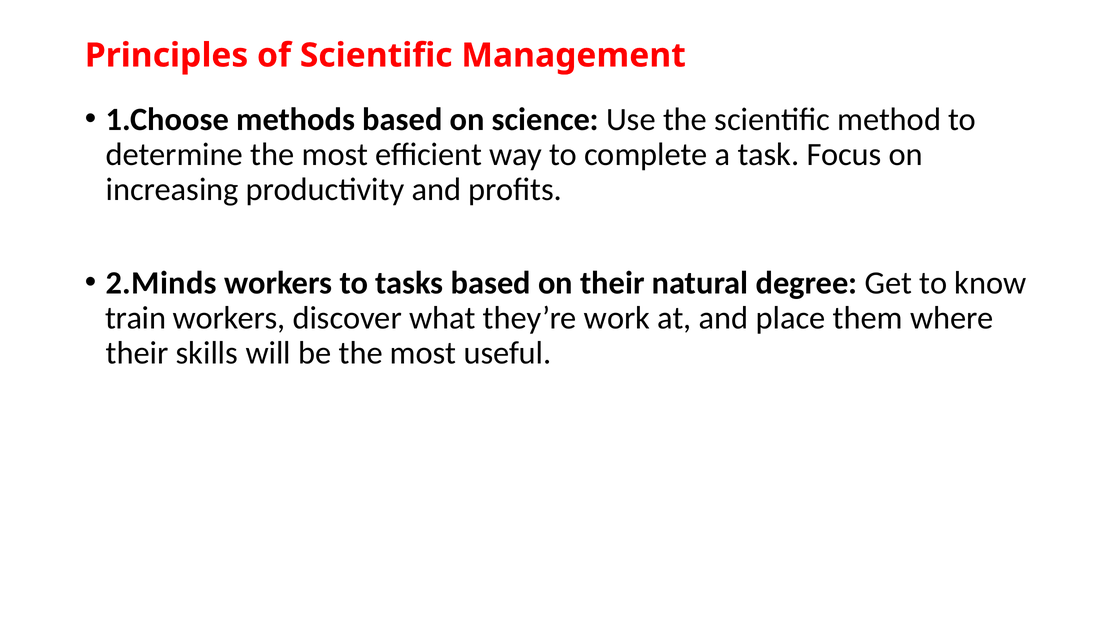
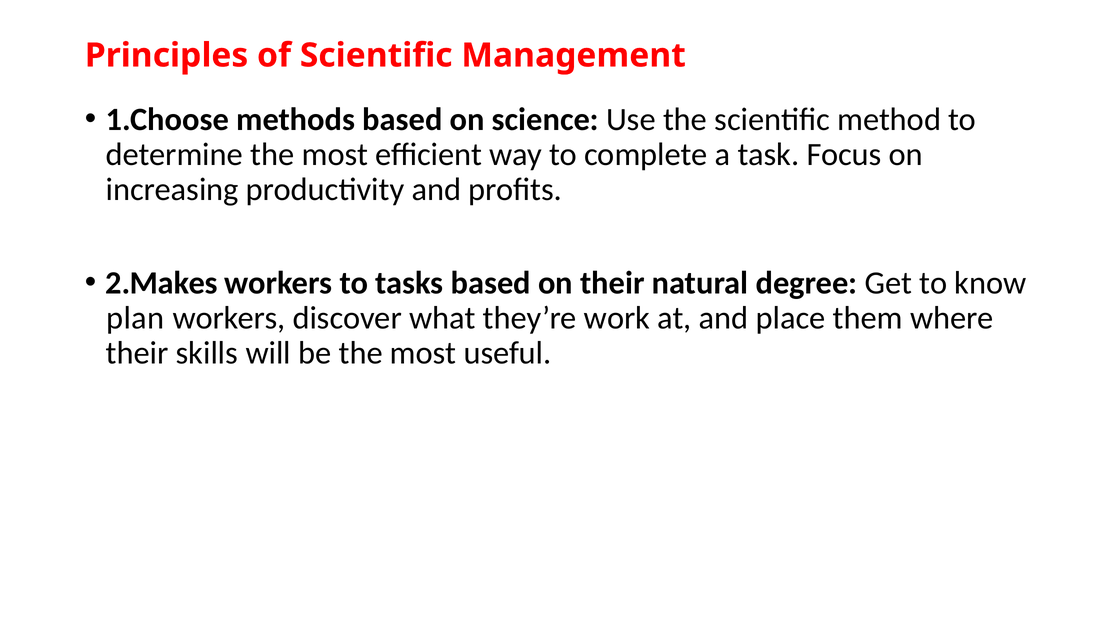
2.Minds: 2.Minds -> 2.Makes (162, 283)
train: train -> plan (135, 318)
